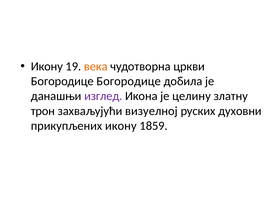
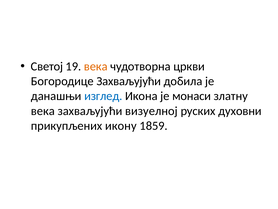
Икону: Икону -> Светој (47, 66)
Богородице Богородице: Богородице -> Захваљујући (129, 81)
изглед colour: purple -> blue (103, 96)
целину: целину -> монаси (192, 96)
трон: трон -> века (43, 111)
